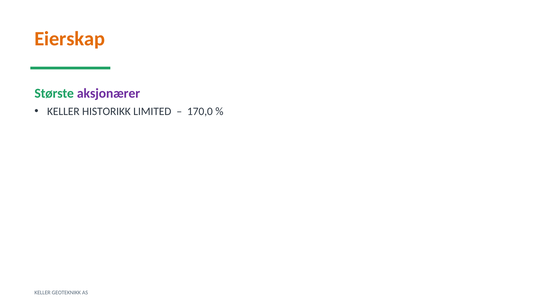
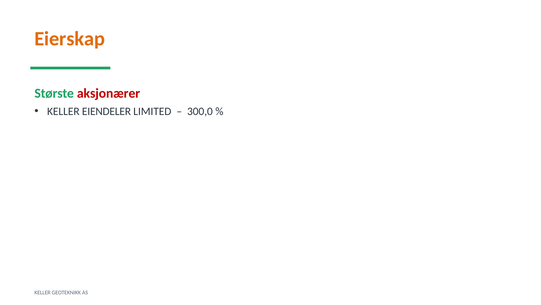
aksjonærer colour: purple -> red (109, 93)
HISTORIKK: HISTORIKK -> EIENDELER (106, 111)
170,0: 170,0 -> 300,0 (200, 111)
